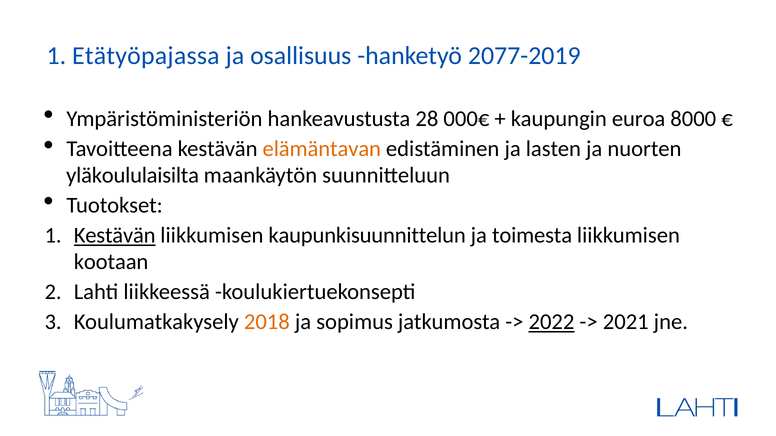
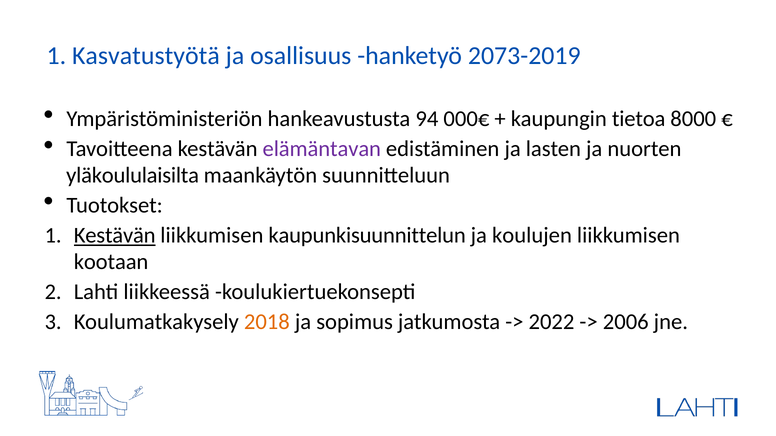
Etätyöpajassa: Etätyöpajassa -> Kasvatustyötä (146, 56)
2077-2019: 2077-2019 -> 2073-2019 (524, 56)
28: 28 -> 94 (427, 119)
euroa: euroa -> tietoa (639, 119)
elämäntavan colour: orange -> purple (322, 149)
toimesta: toimesta -> koulujen (532, 236)
2022 underline: present -> none (551, 322)
2021: 2021 -> 2006 (626, 322)
